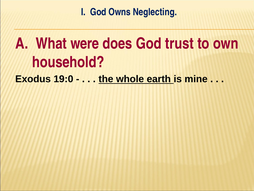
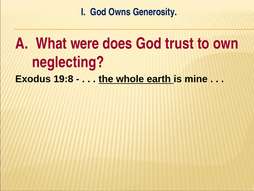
Neglecting: Neglecting -> Generosity (155, 12)
household: household -> neglecting (68, 62)
19:0: 19:0 -> 19:8 (63, 79)
